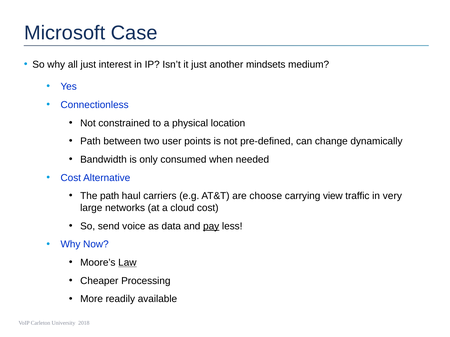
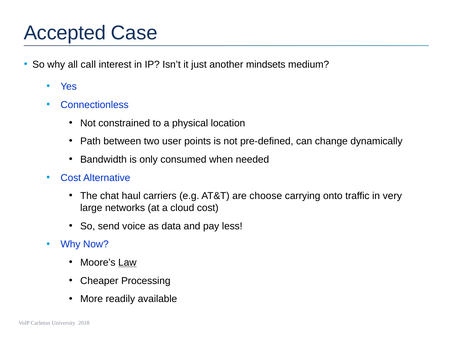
Microsoft: Microsoft -> Accepted (65, 33)
all just: just -> call (88, 64)
The path: path -> chat (110, 196)
view: view -> onto (333, 196)
pay underline: present -> none (211, 226)
